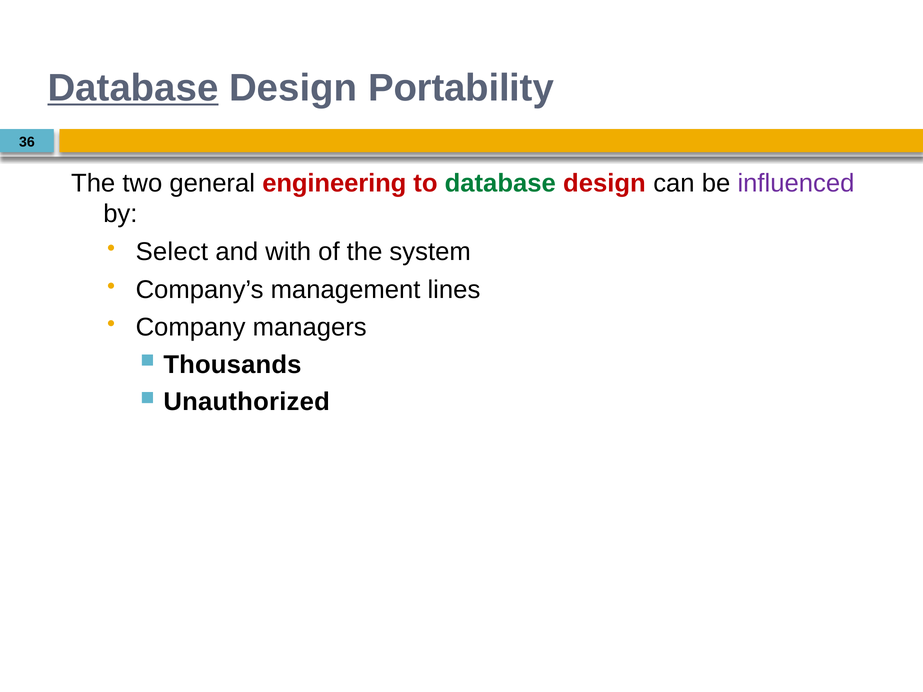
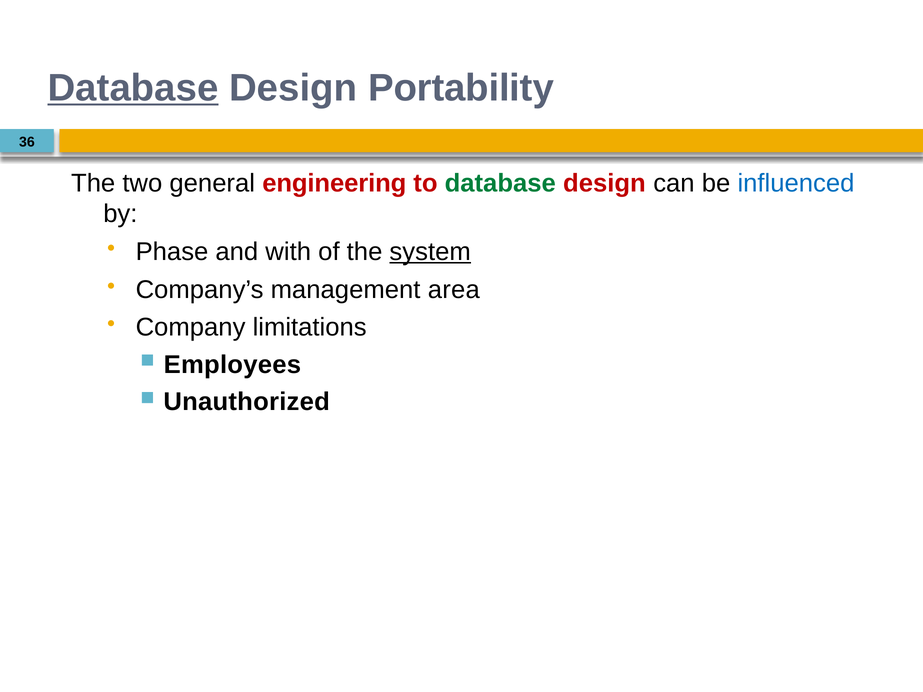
influenced colour: purple -> blue (796, 183)
Select: Select -> Phase (172, 252)
system underline: none -> present (430, 252)
lines: lines -> area (454, 290)
managers: managers -> limitations (310, 328)
Thousands: Thousands -> Employees (232, 365)
